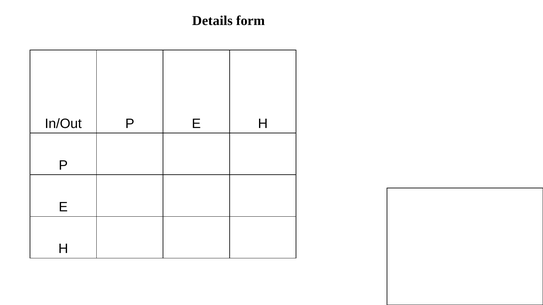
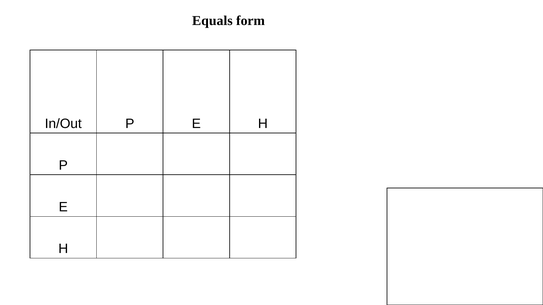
Details: Details -> Equals (212, 21)
